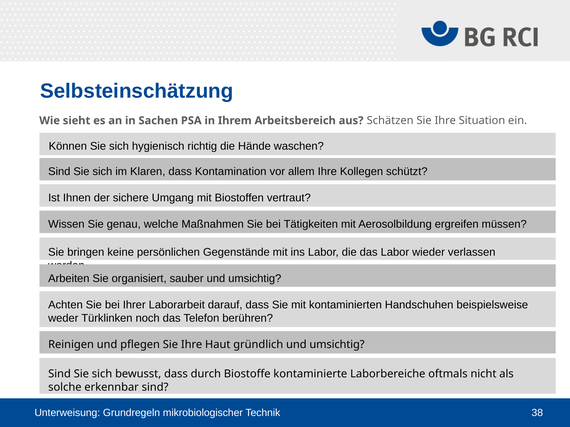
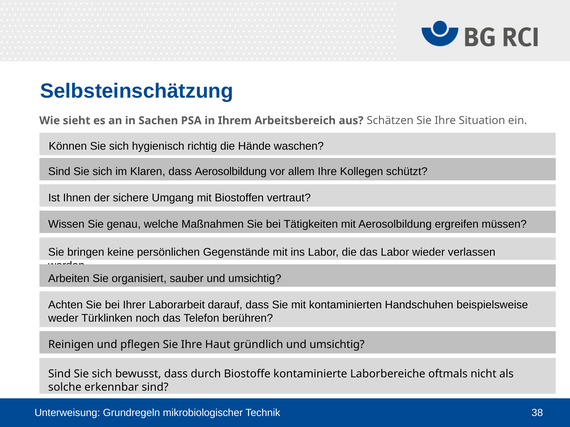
dass Kontamination: Kontamination -> Aerosolbildung (231, 172)
